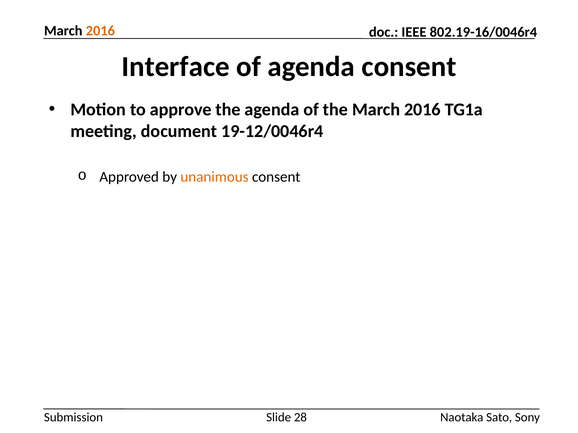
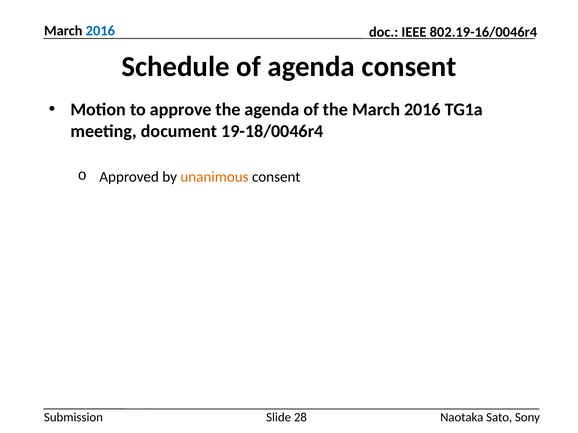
2016 colour: orange -> blue (100, 31)
Interface: Interface -> Schedule (176, 67)
19-12/0046r4: 19-12/0046r4 -> 19-18/0046r4 (272, 131)
